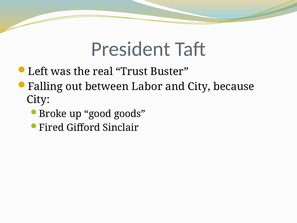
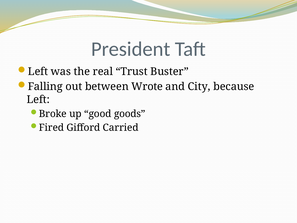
Labor: Labor -> Wrote (147, 87)
City: City -> Left (38, 99)
Sinclair: Sinclair -> Carried (121, 128)
